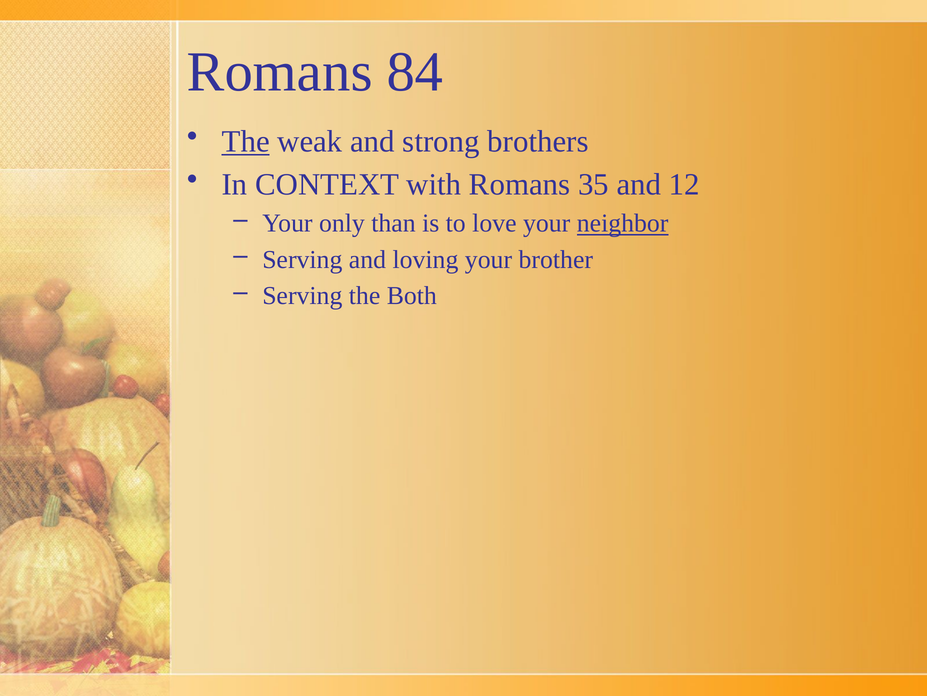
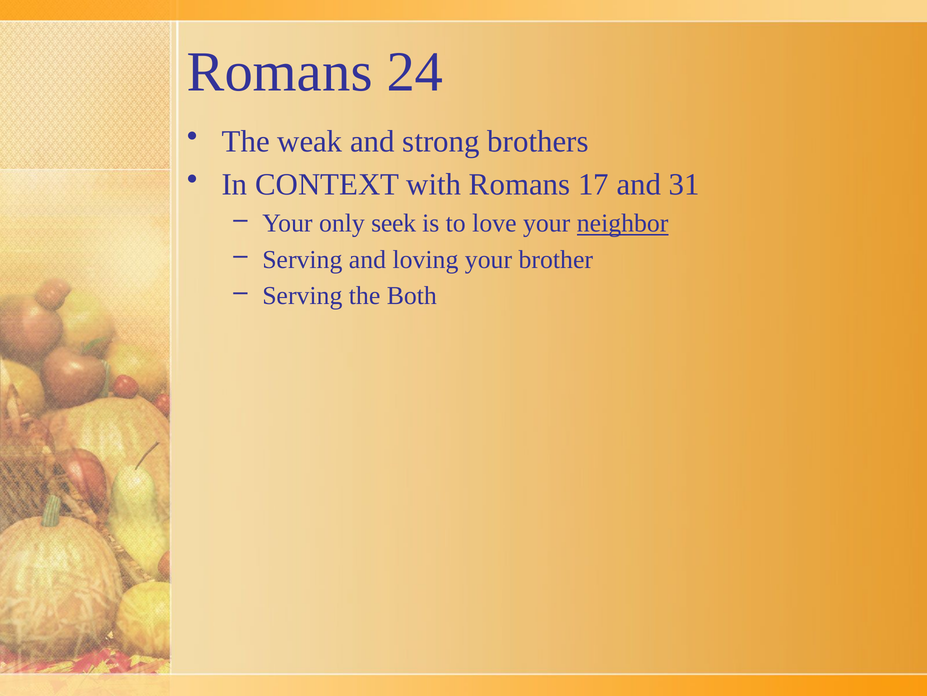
84: 84 -> 24 (415, 72)
The underline: present -> none (246, 141)
35: 35 -> 17 (593, 184)
12: 12 -> 31 (684, 184)
than: than -> seek (394, 223)
